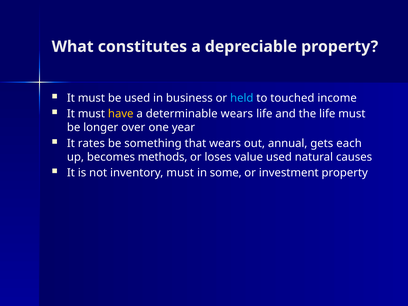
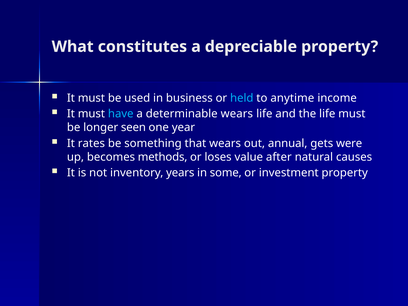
touched: touched -> anytime (292, 98)
have colour: yellow -> light blue (121, 114)
over: over -> seen (133, 128)
each: each -> were (349, 143)
value used: used -> after (279, 157)
inventory must: must -> years (180, 173)
